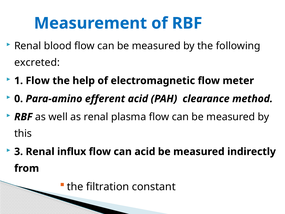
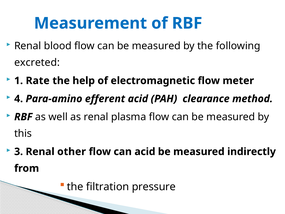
1 Flow: Flow -> Rate (38, 81)
0: 0 -> 4 (19, 99)
influx: influx -> other (72, 151)
constant: constant -> pressure (154, 186)
